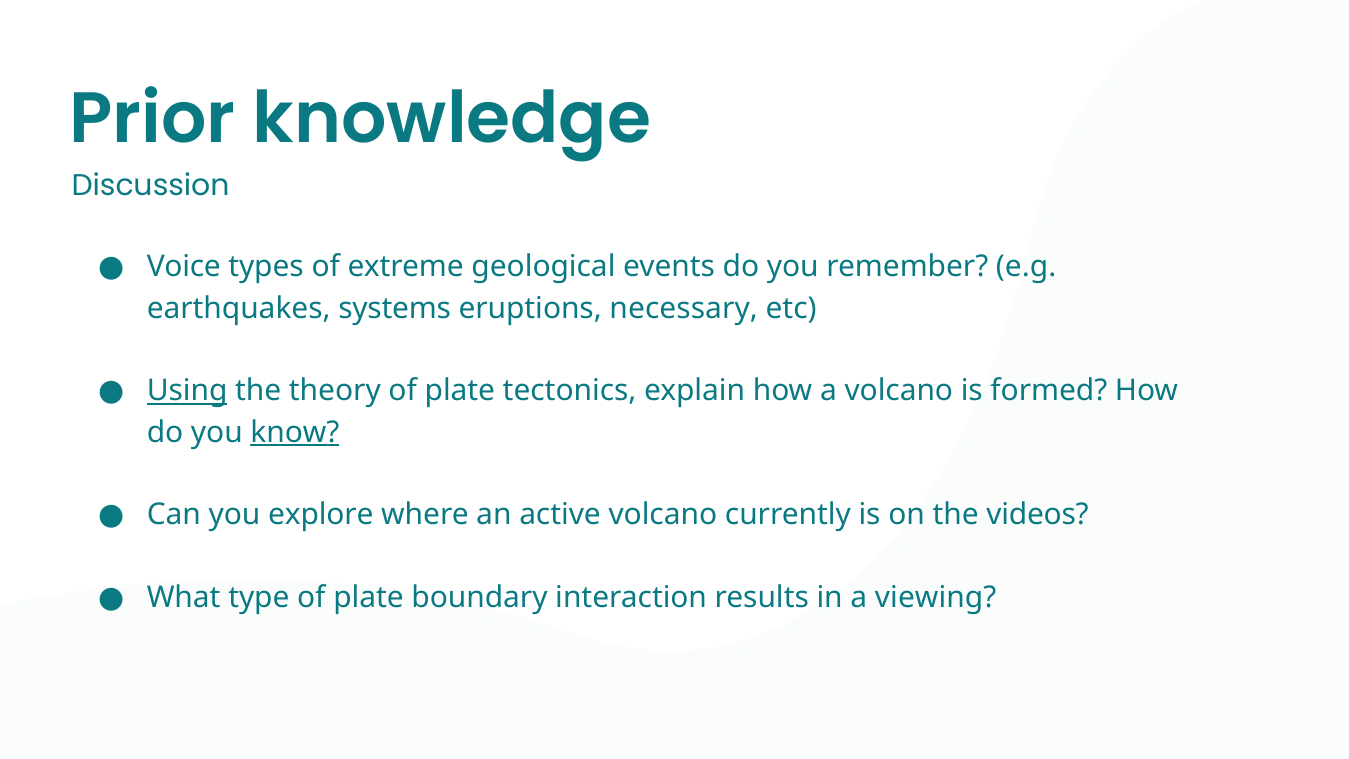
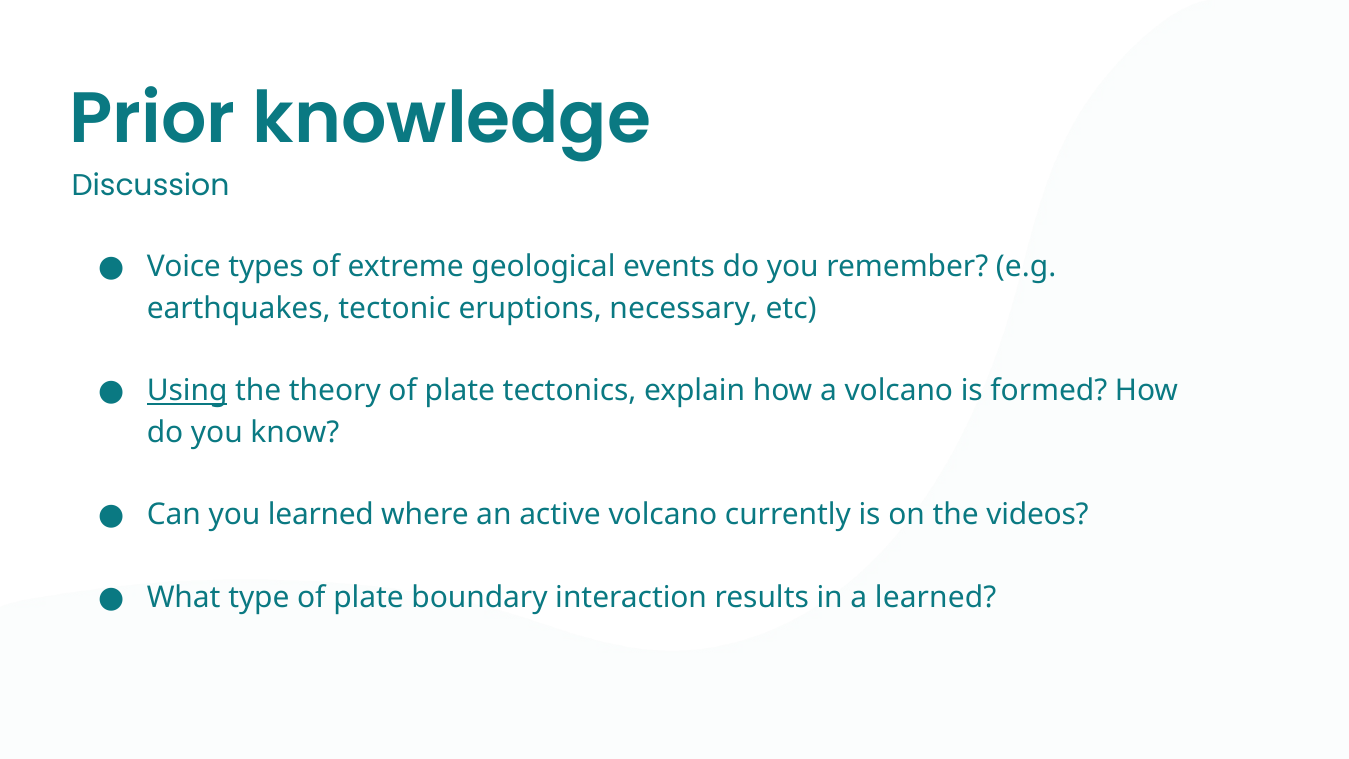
systems: systems -> tectonic (395, 308)
know underline: present -> none (295, 432)
you explore: explore -> learned (321, 515)
a viewing: viewing -> learned (936, 598)
